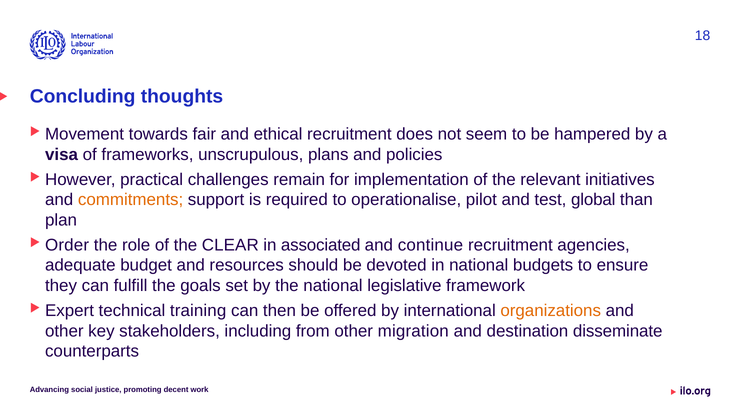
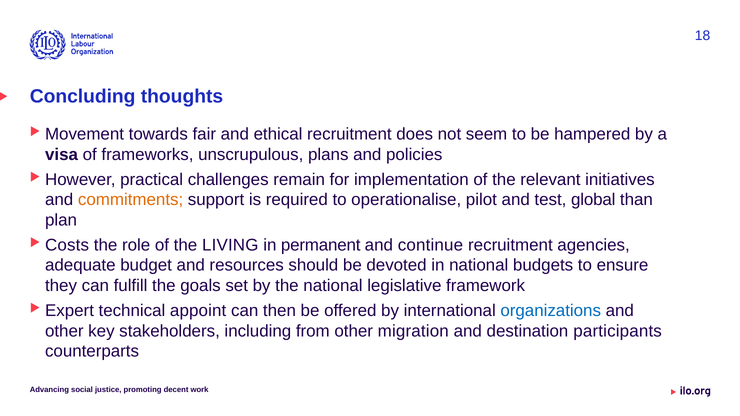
Order: Order -> Costs (67, 245)
CLEAR: CLEAR -> LIVING (230, 245)
associated: associated -> permanent (321, 245)
training: training -> appoint (198, 311)
organizations colour: orange -> blue (551, 311)
disseminate: disseminate -> participants (618, 331)
